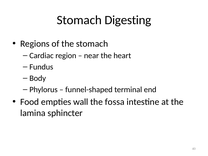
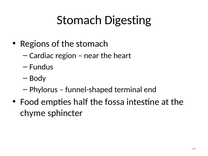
wall: wall -> half (81, 102)
lamina: lamina -> chyme (33, 113)
